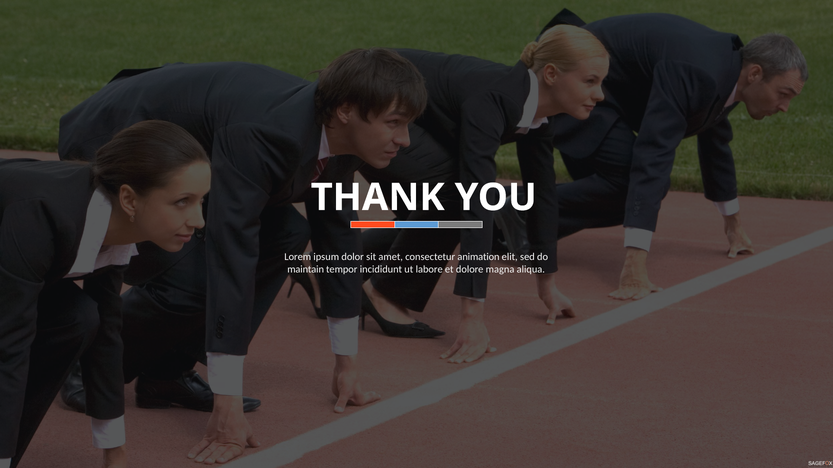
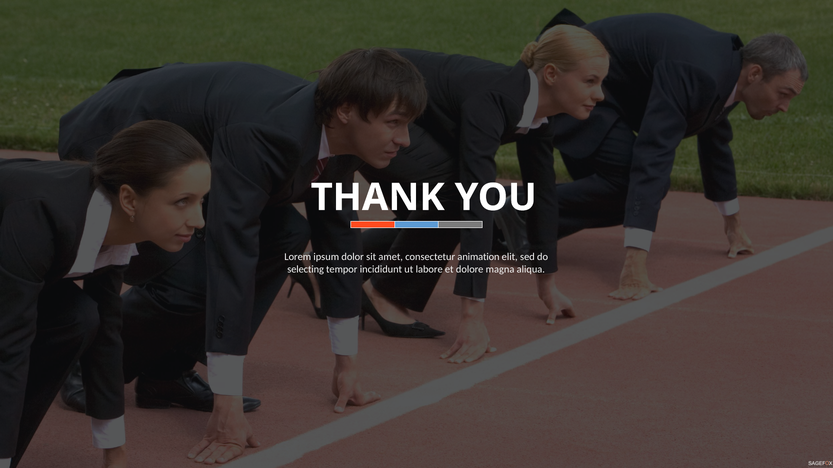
maintain: maintain -> selecting (306, 270)
